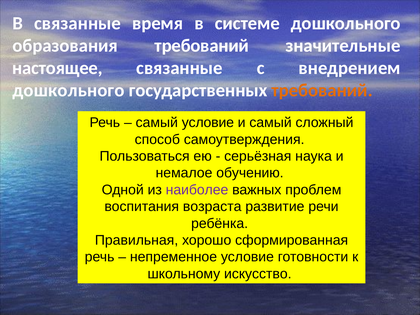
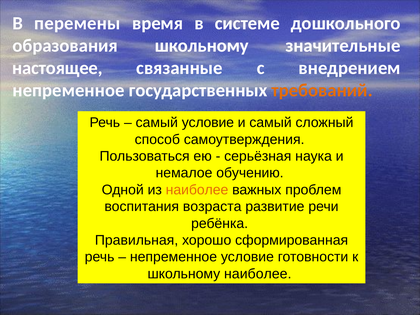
В связанные: связанные -> перемены (77, 23)
образования требований: требований -> школьному (202, 46)
дошкольного: дошкольного -> непременное (69, 90)
наиболее colour: purple -> orange (197, 190)
школьному искусство: искусство -> наиболее (258, 274)
